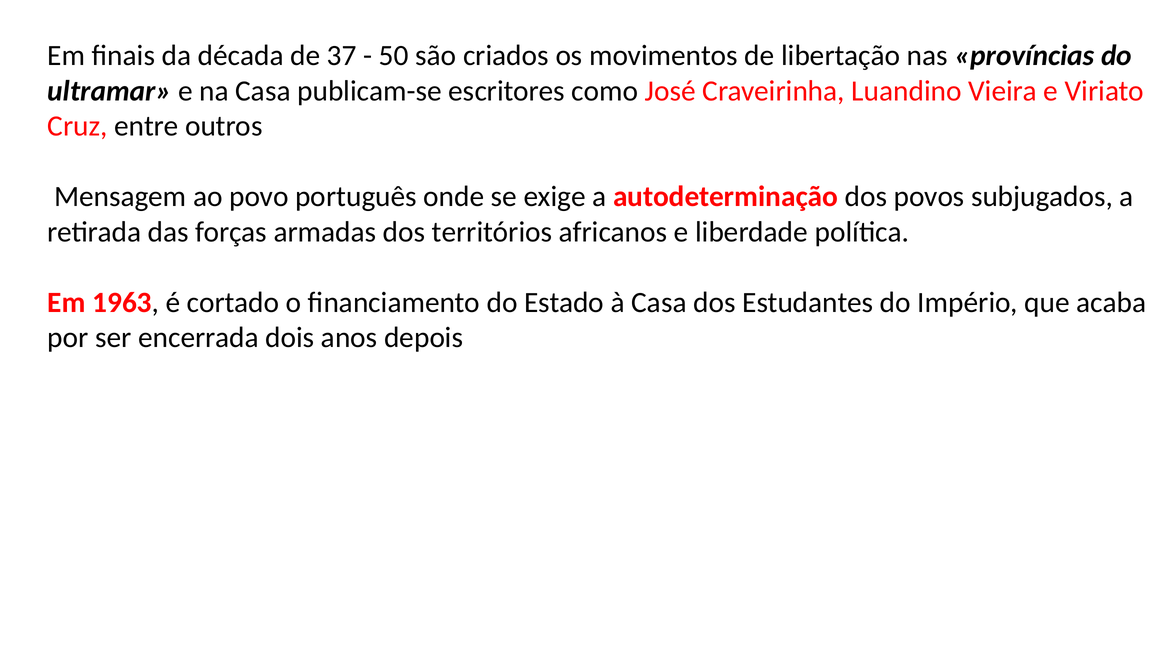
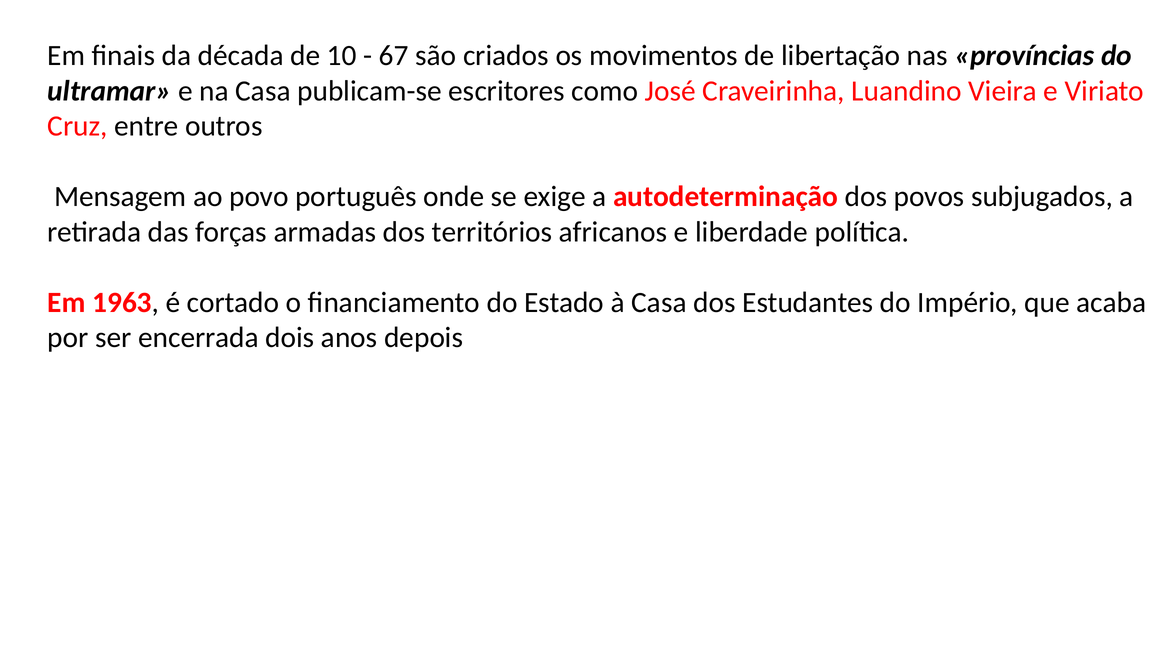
37: 37 -> 10 (342, 56)
50: 50 -> 67 (394, 56)
